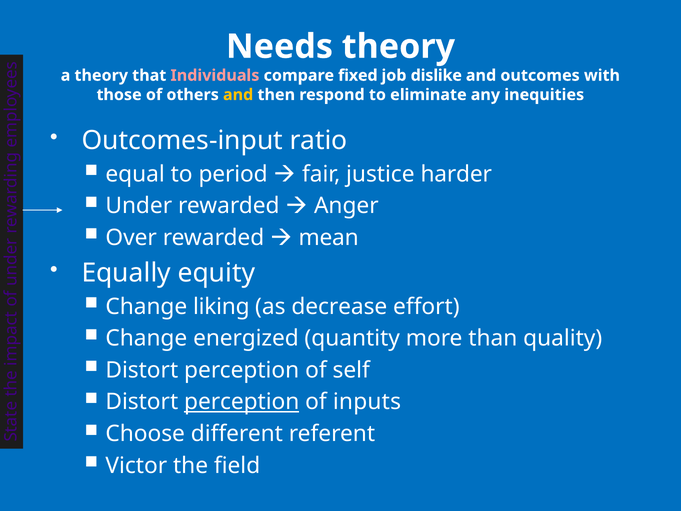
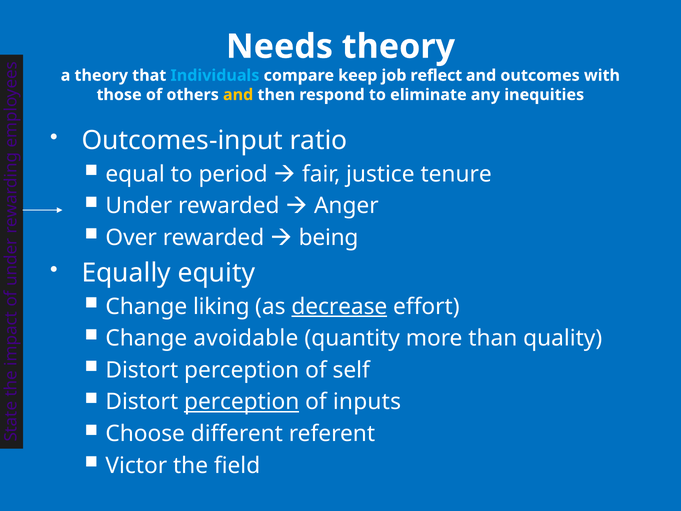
Individuals colour: pink -> light blue (215, 75)
fixed: fixed -> keep (358, 75)
dislike: dislike -> reflect (436, 75)
harder: harder -> tenure (456, 174)
mean: mean -> being (329, 238)
decrease underline: none -> present (339, 306)
energized: energized -> avoidable (246, 338)
